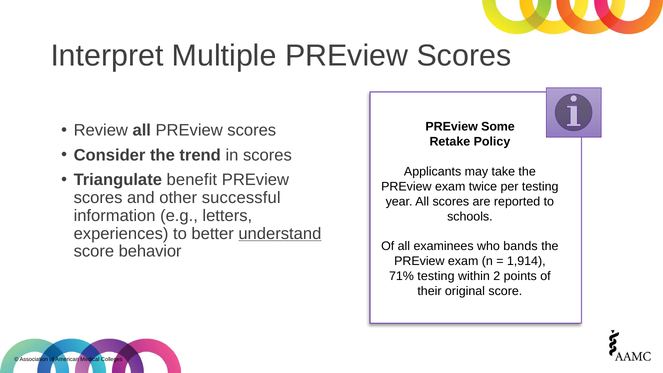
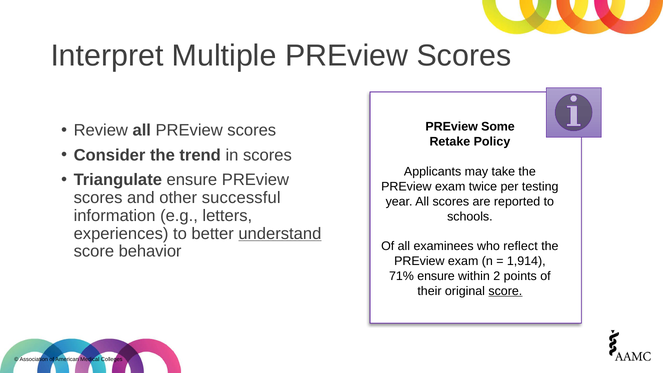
Triangulate benefit: benefit -> ensure (192, 180)
bands: bands -> reflect (520, 246)
71% testing: testing -> ensure (436, 276)
score underline: none -> present (505, 291)
